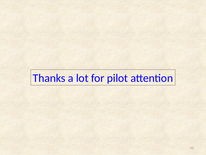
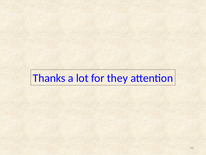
pilot: pilot -> they (117, 78)
